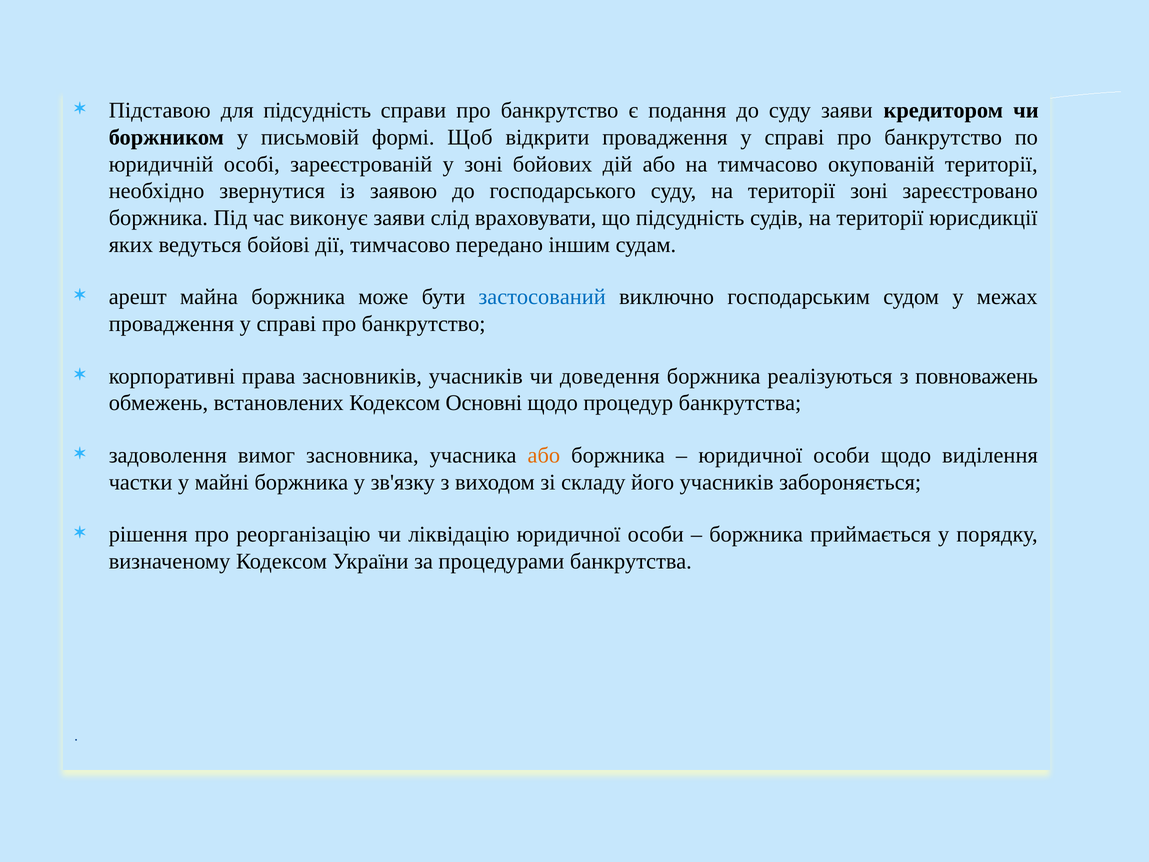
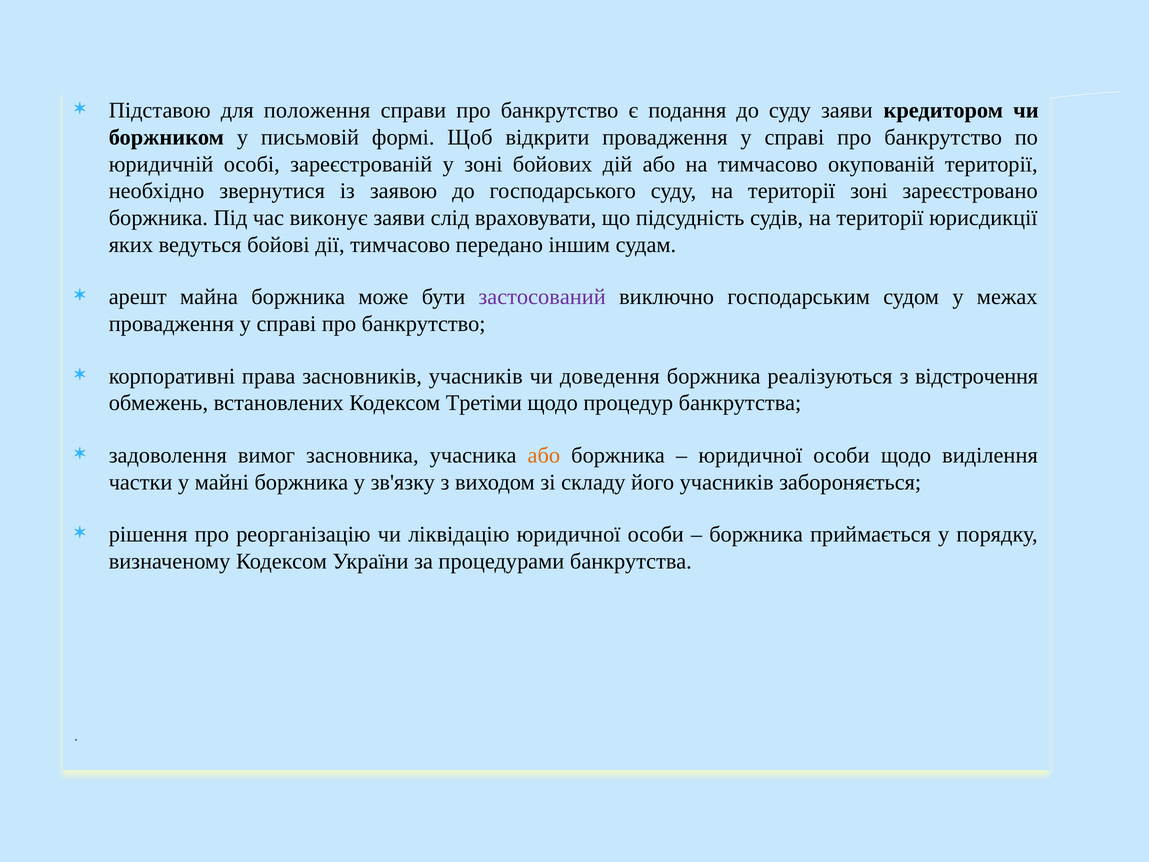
для підсудність: підсудність -> положення (317, 110)
застосований colour: blue -> purple (542, 297)
повноважень: повноважень -> відстрочення (977, 376)
Основні: Основні -> Третіми (484, 403)
